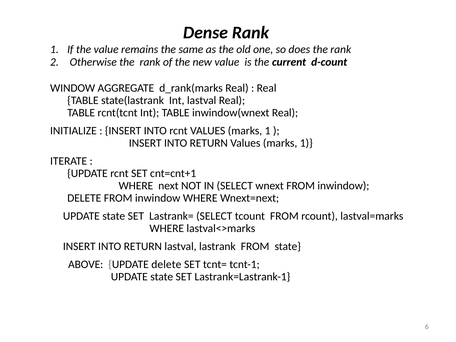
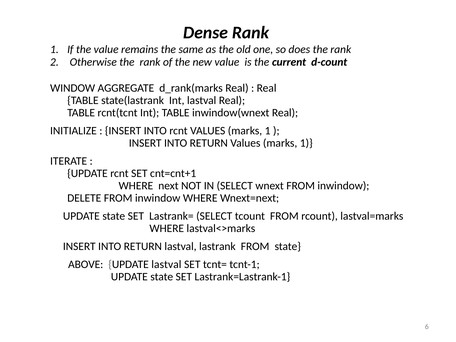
UPDATE delete: delete -> lastval (166, 265)
